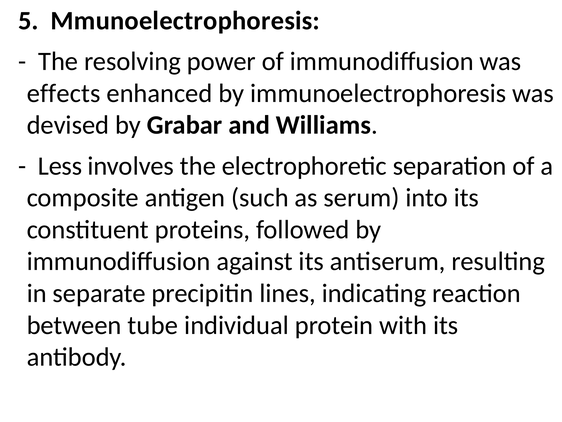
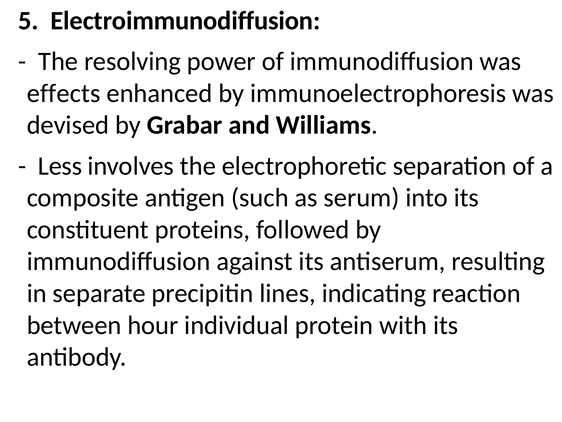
Mmunoelectrophoresis: Mmunoelectrophoresis -> Electroimmunodiffusion (185, 21)
tube: tube -> hour (153, 325)
